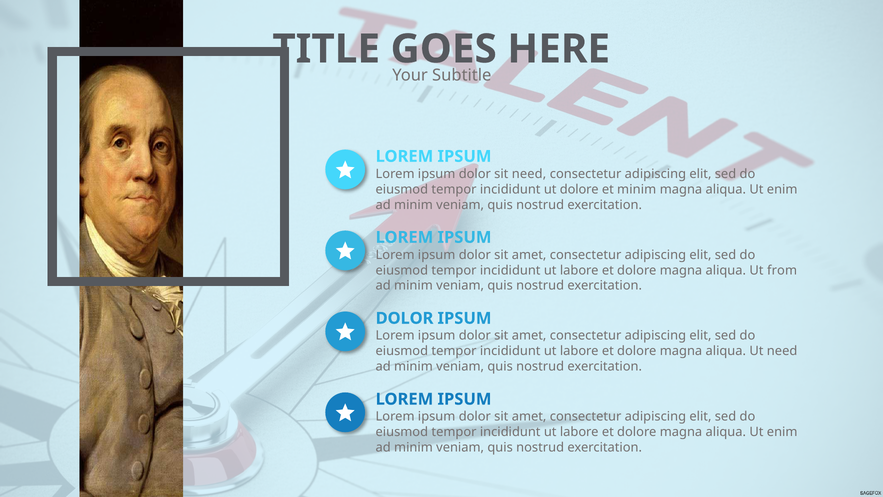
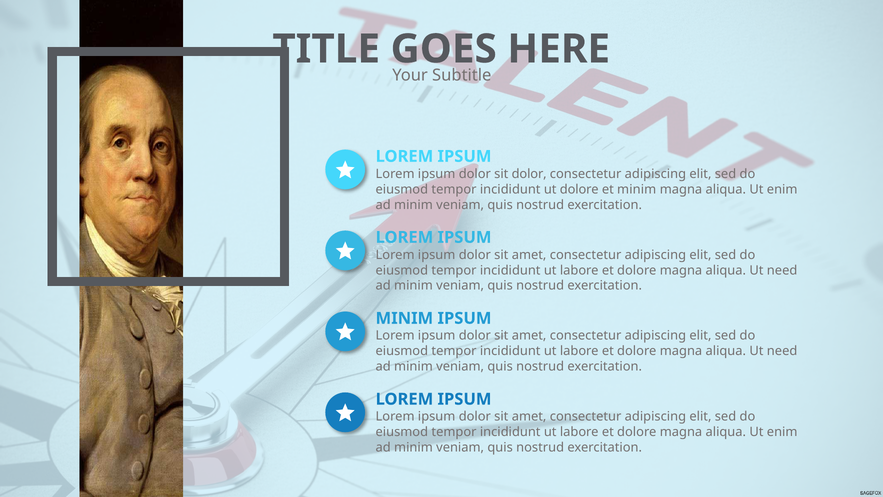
sit need: need -> dolor (529, 174)
from: from -> need (782, 270)
DOLOR: DOLOR -> MINIM (404, 318)
